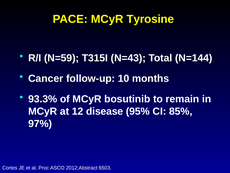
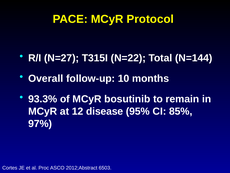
Tyrosine: Tyrosine -> Protocol (150, 19)
N=59: N=59 -> N=27 (62, 58)
N=43: N=43 -> N=22 (128, 58)
Cancer: Cancer -> Overall (46, 78)
